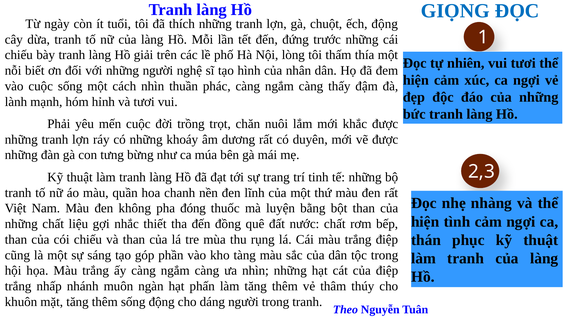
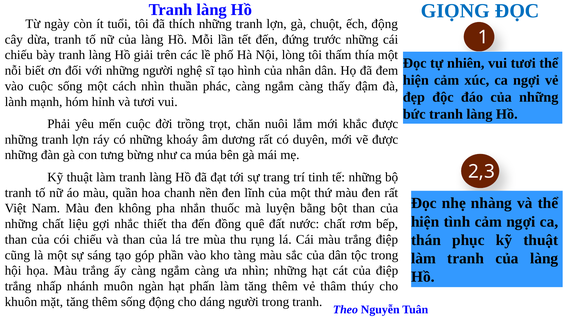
đóng: đóng -> nhắn (193, 208)
